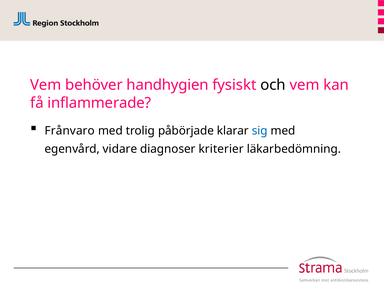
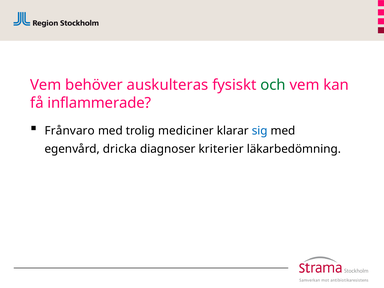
handhygien: handhygien -> auskulteras (167, 85)
och colour: black -> green (273, 85)
påbörjade: påbörjade -> mediciner (186, 131)
vidare: vidare -> dricka (120, 149)
